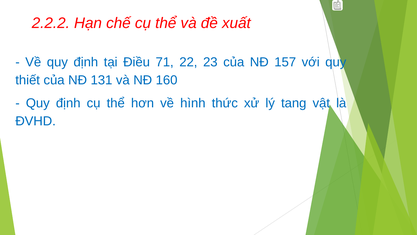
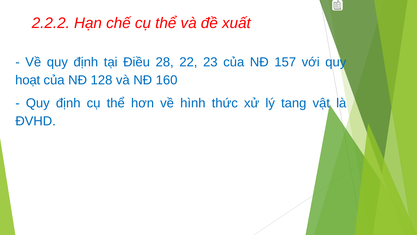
71: 71 -> 28 (165, 62)
thiết: thiết -> hoạt (28, 80)
131: 131 -> 128 (101, 80)
